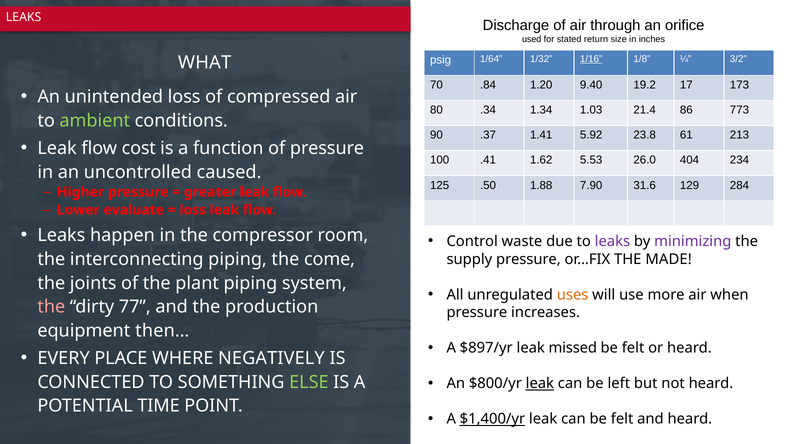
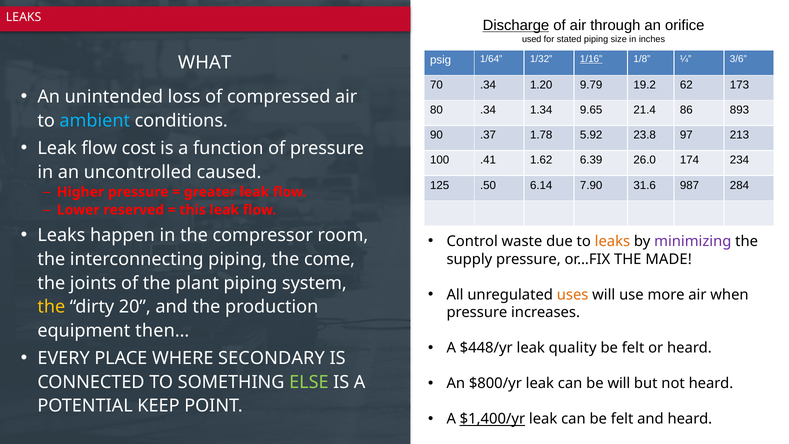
Discharge underline: none -> present (516, 25)
stated return: return -> piping (596, 39)
3/2: 3/2 -> 3/6 (738, 59)
70 .84: .84 -> .34 (488, 85)
9.40: 9.40 -> 9.79 (591, 85)
17: 17 -> 62 (686, 85)
1.03: 1.03 -> 9.65 (591, 110)
773: 773 -> 893 (739, 110)
ambient colour: light green -> light blue (95, 121)
1.41: 1.41 -> 1.78 (541, 135)
61: 61 -> 97 (686, 135)
5.53: 5.53 -> 6.39 (591, 160)
404: 404 -> 174 (689, 160)
1.88: 1.88 -> 6.14 (541, 185)
129: 129 -> 987 (689, 185)
evaluate: evaluate -> reserved (134, 210)
loss: loss -> this (193, 210)
leaks colour: purple -> orange (612, 241)
the colour: pink -> yellow (51, 307)
77: 77 -> 20 (135, 307)
$897/yr: $897/yr -> $448/yr (486, 348)
missed: missed -> quality (573, 348)
NEGATIVELY: NEGATIVELY -> SECONDARY (271, 358)
leak underline: present -> none (540, 383)
be left: left -> will (619, 383)
TIME: TIME -> KEEP (158, 406)
